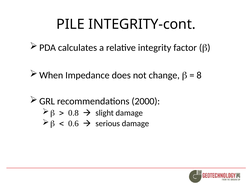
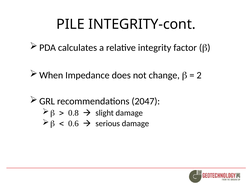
8: 8 -> 2 (199, 75)
2000: 2000 -> 2047 (146, 101)
